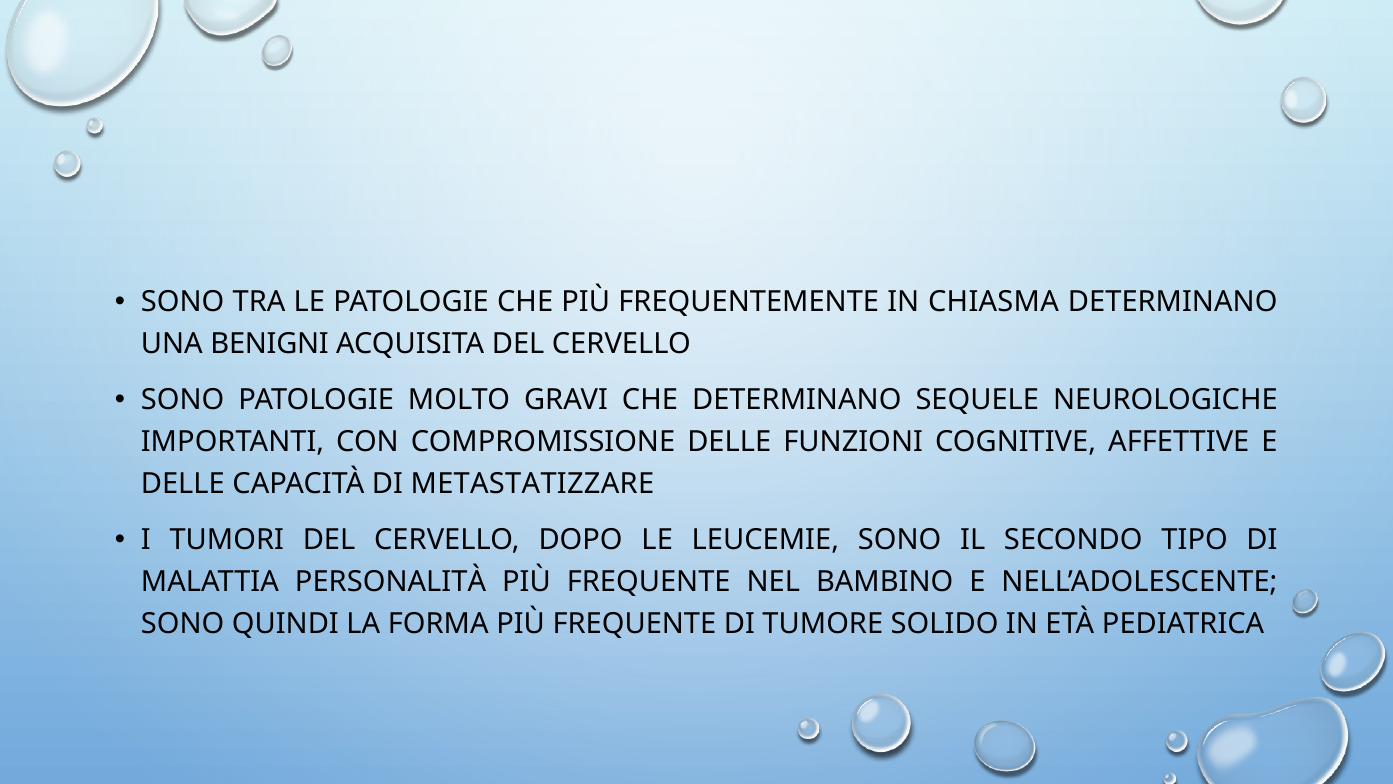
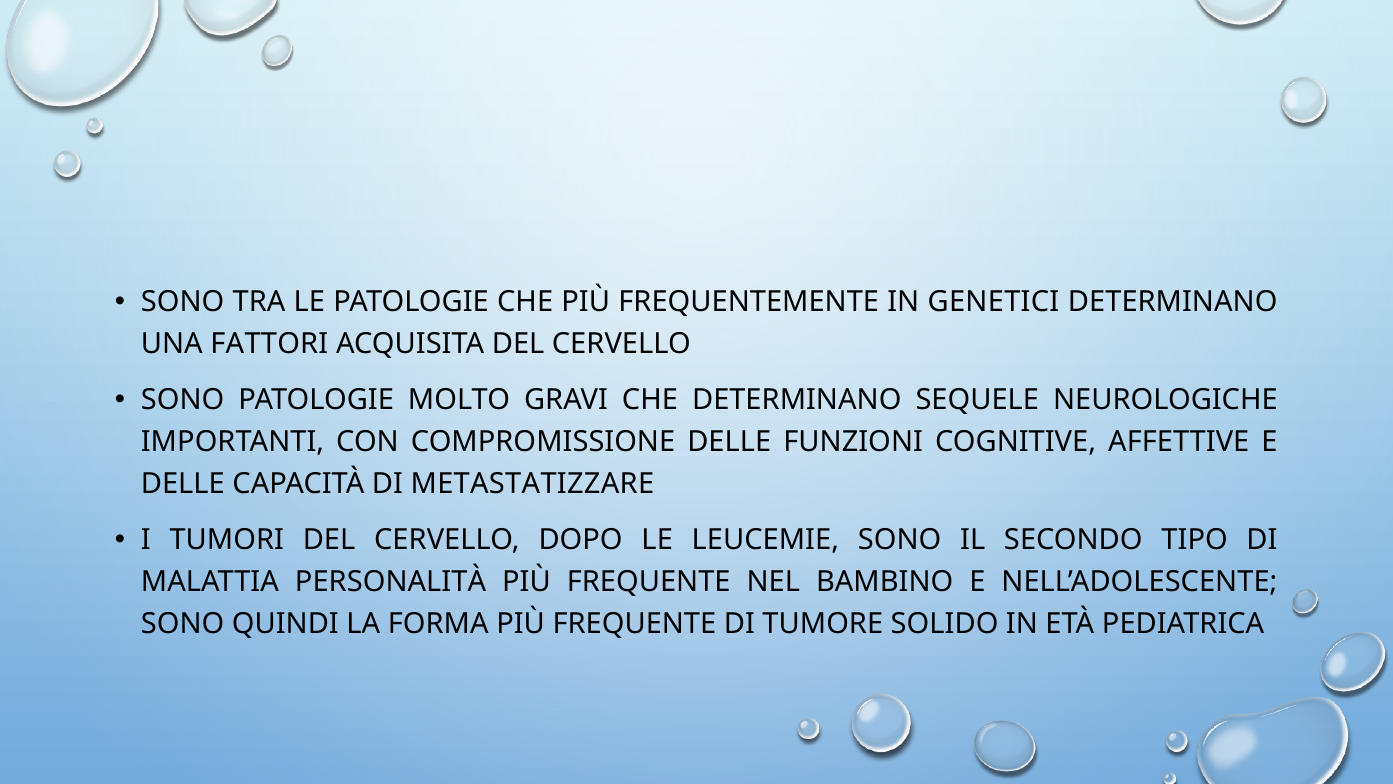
CHIASMA: CHIASMA -> GENETICI (993, 302)
BENIGNI: BENIGNI -> FATTORI (269, 344)
